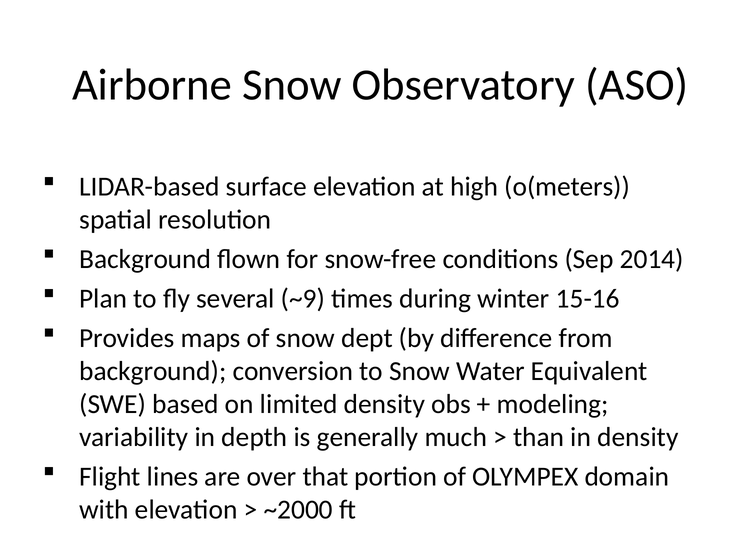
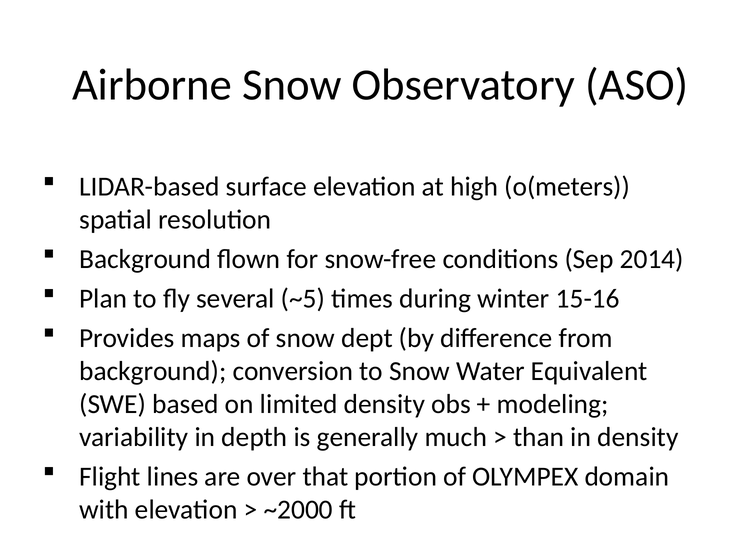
~9: ~9 -> ~5 (303, 299)
